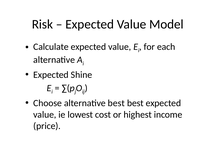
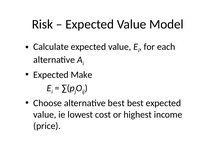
Shine: Shine -> Make (82, 75)
